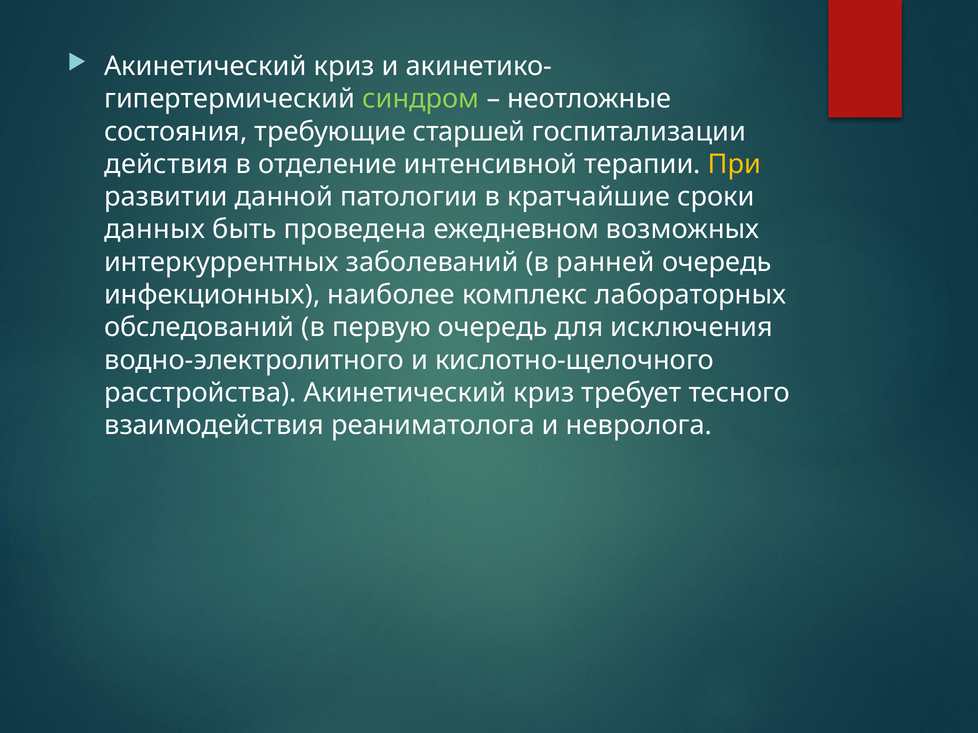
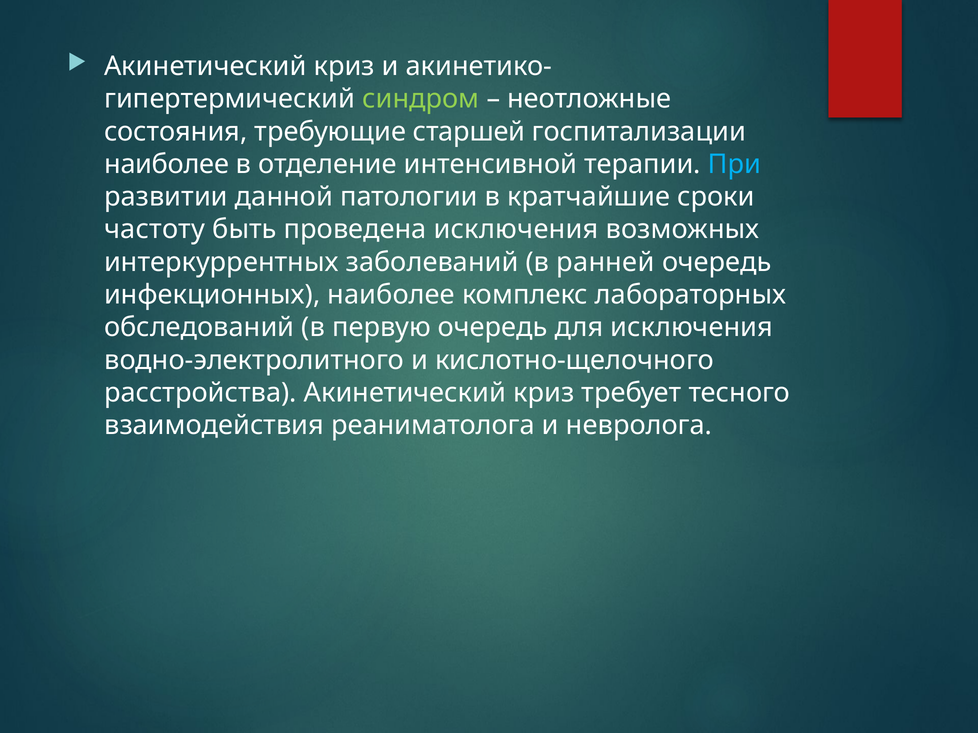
действия: действия -> наиболее (167, 164)
При colour: yellow -> light blue (734, 164)
данных: данных -> частоту (155, 230)
проведена ежедневном: ежедневном -> исключения (516, 230)
